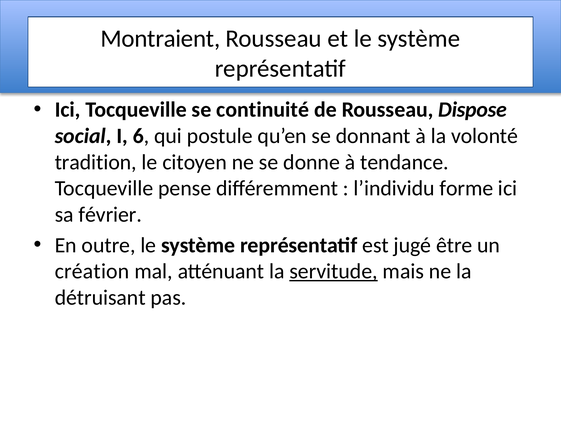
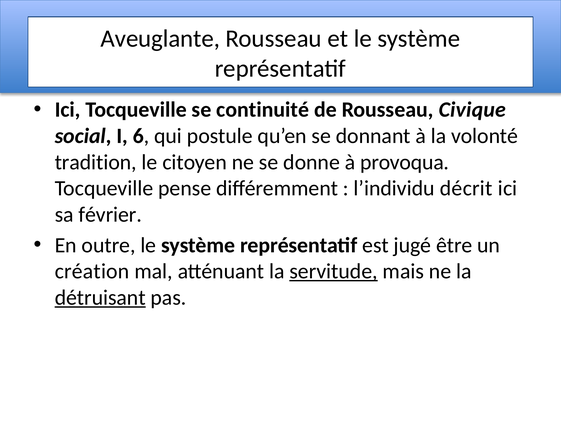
Montraient: Montraient -> Aveuglante (160, 39)
Dispose: Dispose -> Civique (472, 110)
tendance: tendance -> provoqua (405, 162)
forme: forme -> décrit (466, 188)
détruisant underline: none -> present (100, 297)
